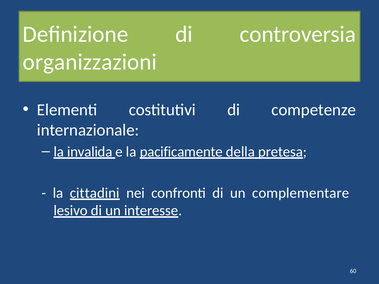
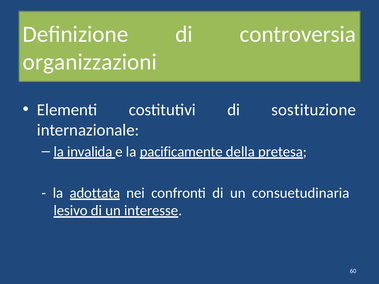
competenze: competenze -> sostituzione (314, 110)
cittadini: cittadini -> adottata (95, 193)
complementare: complementare -> consuetudinaria (301, 193)
